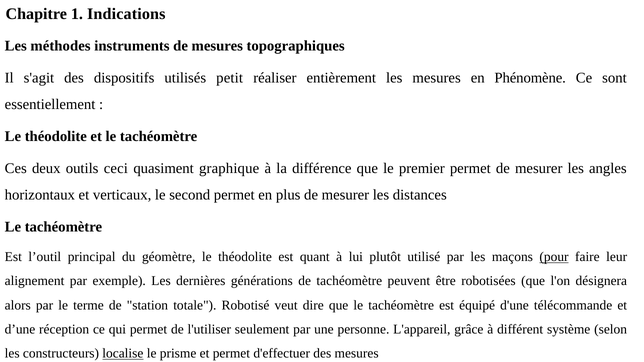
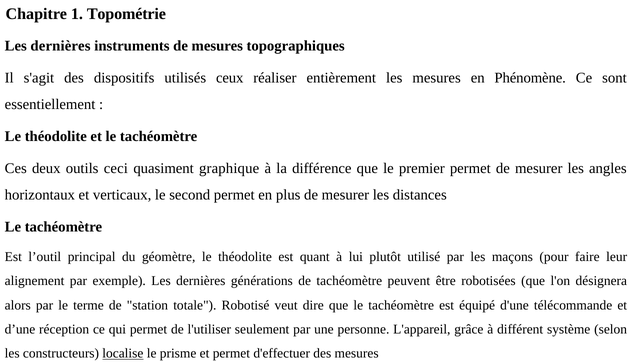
Indications: Indications -> Topométrie (126, 14)
méthodes: méthodes -> dernières (61, 46)
petit: petit -> ceux (230, 78)
pour underline: present -> none (554, 257)
